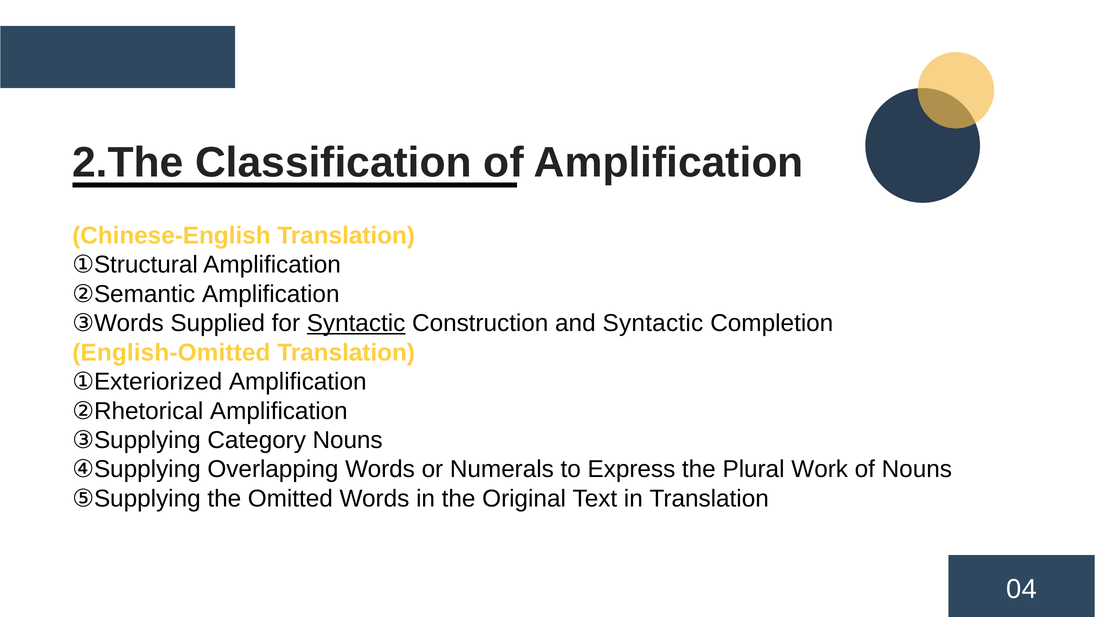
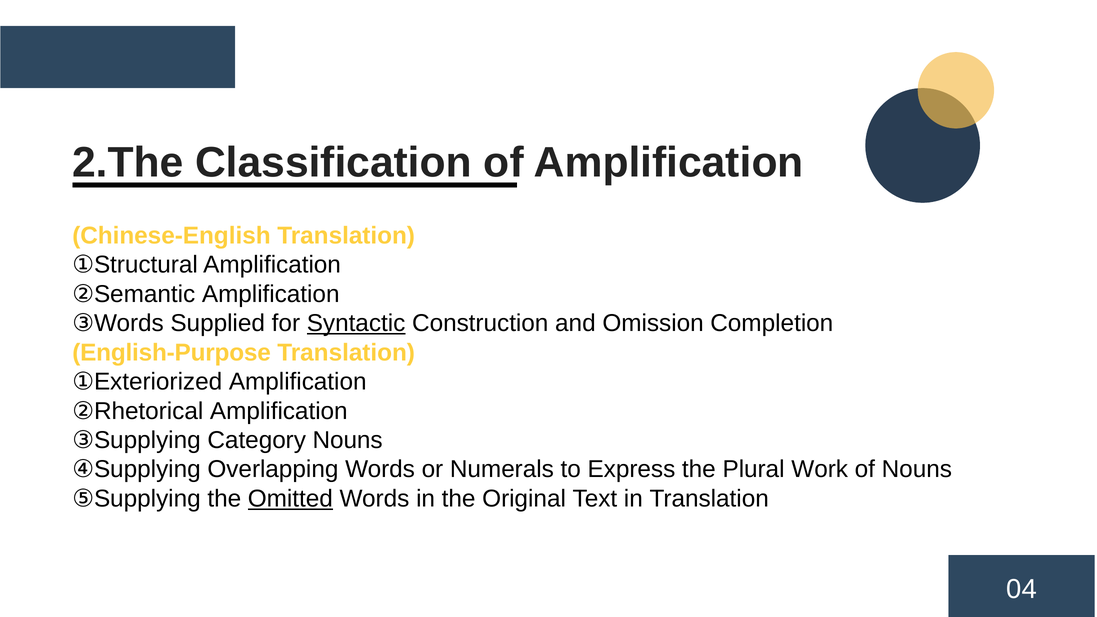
and Syntactic: Syntactic -> Omission (653, 323)
English-Omitted: English-Omitted -> English-Purpose (172, 353)
Omitted underline: none -> present (290, 499)
